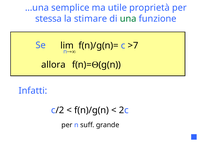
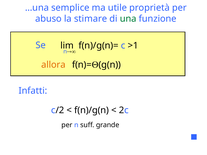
stessa: stessa -> abuso (48, 19)
>7: >7 -> >1 (133, 46)
allora colour: black -> orange (53, 65)
